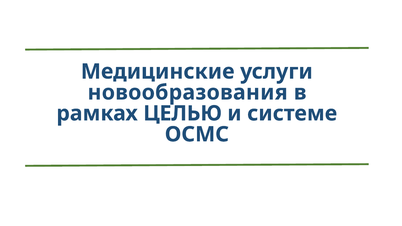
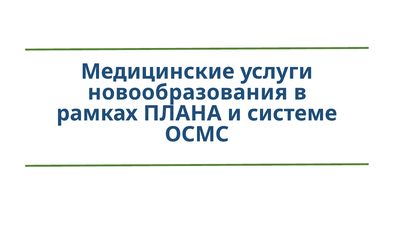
ЦЕЛЬЮ: ЦЕЛЬЮ -> ПЛАНА (182, 113)
